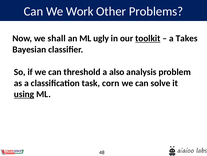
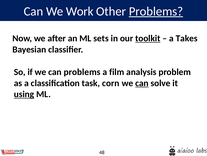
Problems underline: none -> present (156, 11)
shall: shall -> after (57, 38)
ugly: ugly -> sets (101, 38)
can threshold: threshold -> problems (82, 72)
also: also -> film (117, 72)
can underline: none -> present (142, 83)
